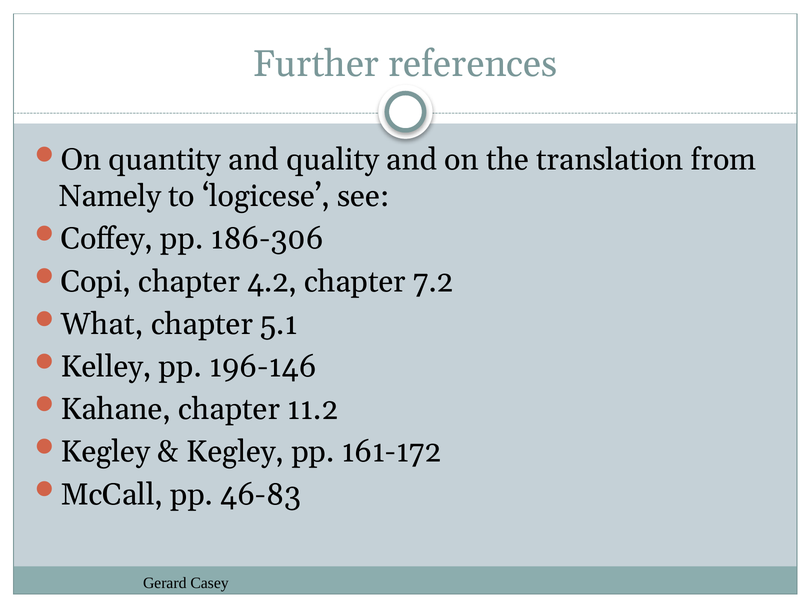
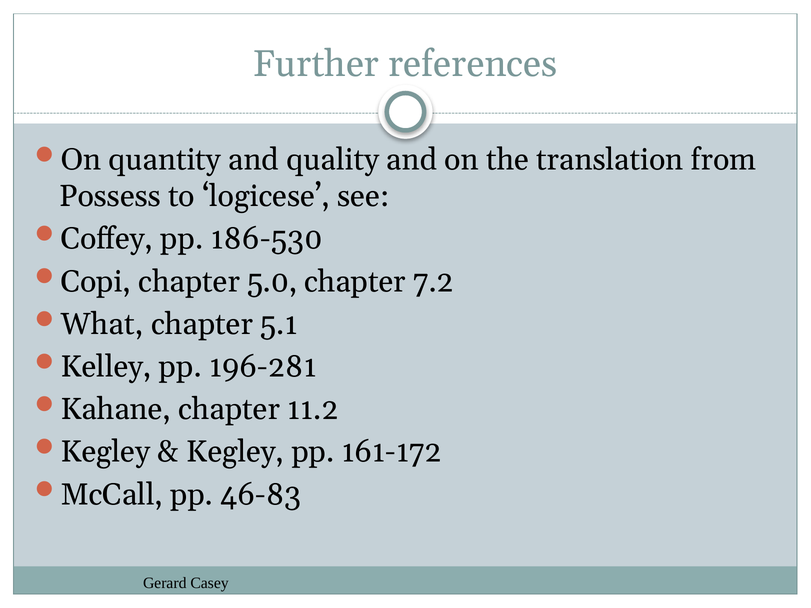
Namely: Namely -> Possess (110, 196)
186-306: 186-306 -> 186-530 (267, 239)
4.2: 4.2 -> 5.0 (272, 282)
196-146: 196-146 -> 196-281 (263, 367)
